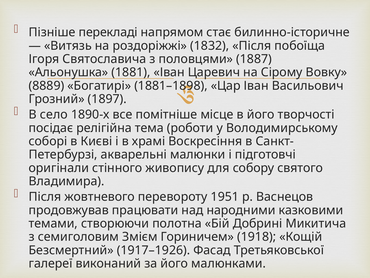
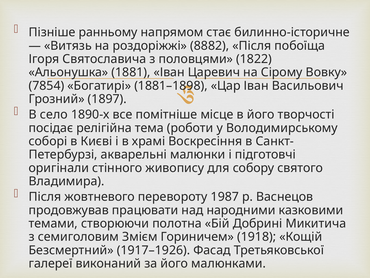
перекладі: перекладі -> ранньому (108, 32)
1832: 1832 -> 8882 (210, 46)
1887: 1887 -> 1822 (254, 59)
8889: 8889 -> 7854 (46, 86)
1951: 1951 -> 1987 (225, 197)
